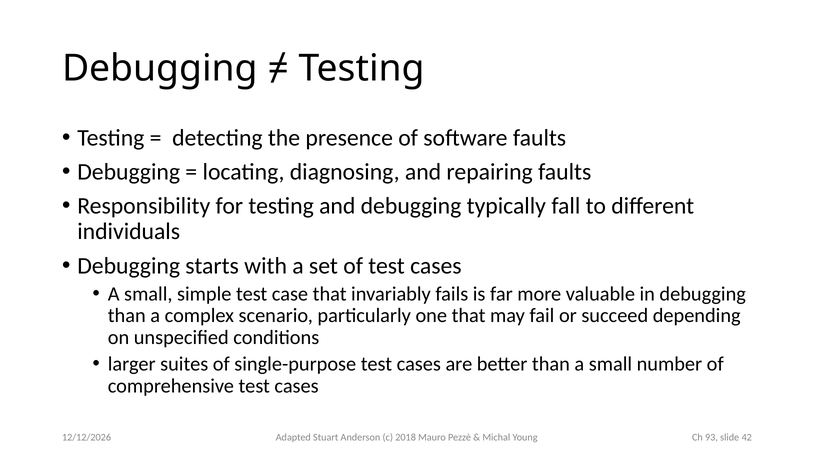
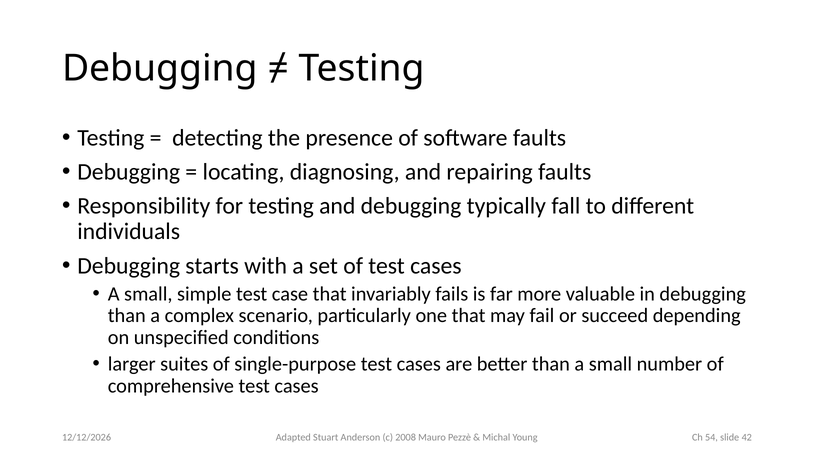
2018: 2018 -> 2008 (406, 437)
93: 93 -> 54 (711, 437)
